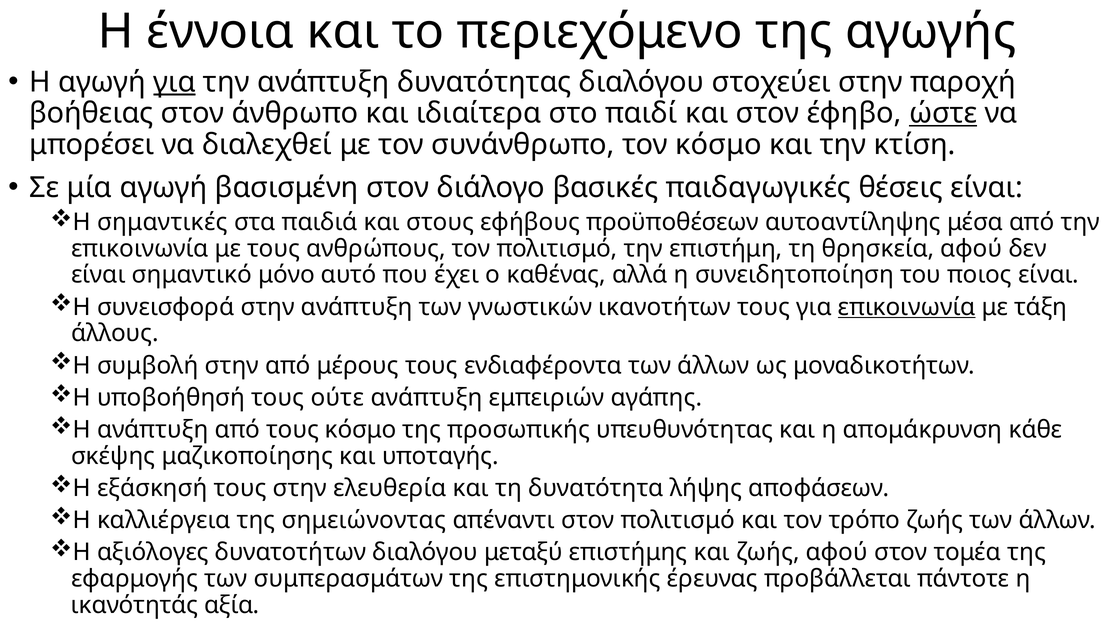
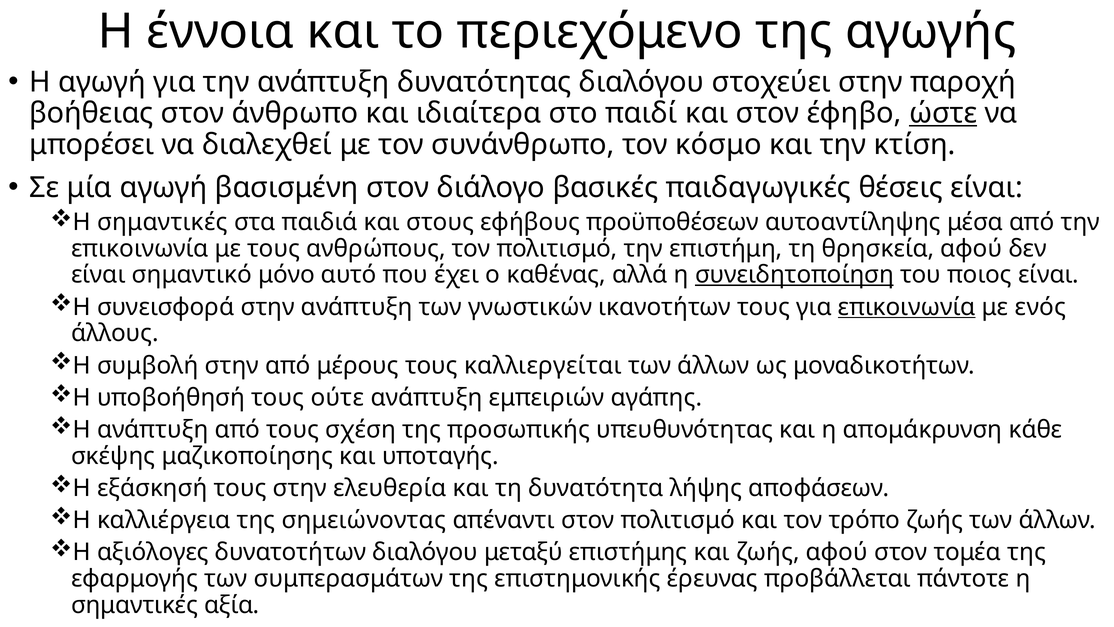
για underline: present -> none (174, 82)
συνειδητοποίηση underline: none -> present (794, 275)
τάξη: τάξη -> ενός (1040, 307)
ενδιαφέροντα: ενδιαφέροντα -> καλλιεργείται (543, 365)
τους κόσμο: κόσμο -> σχέση (361, 429)
ικανότητάς: ικανότητάς -> σημαντικές (135, 605)
